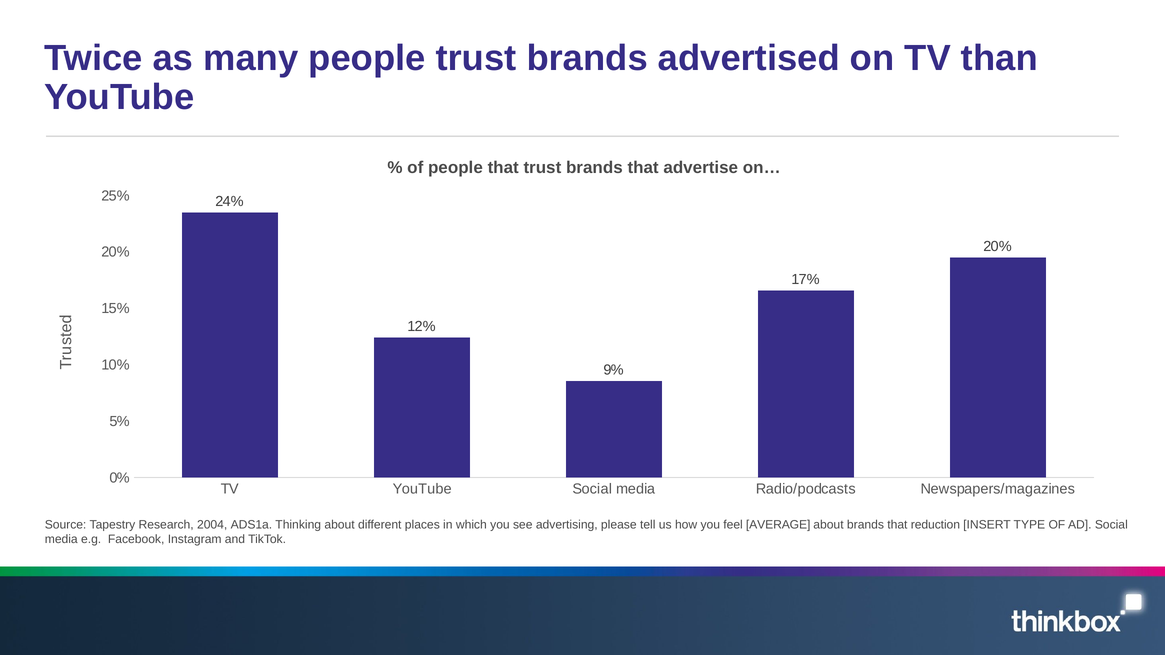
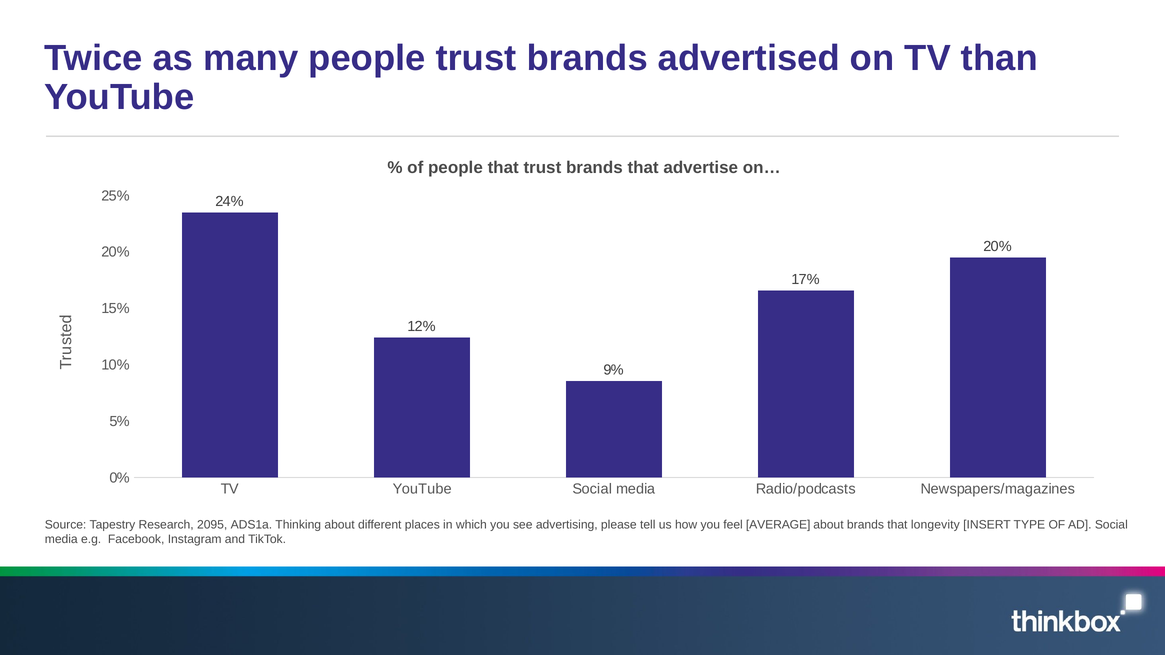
2004: 2004 -> 2095 (212, 525)
reduction: reduction -> longevity (935, 525)
